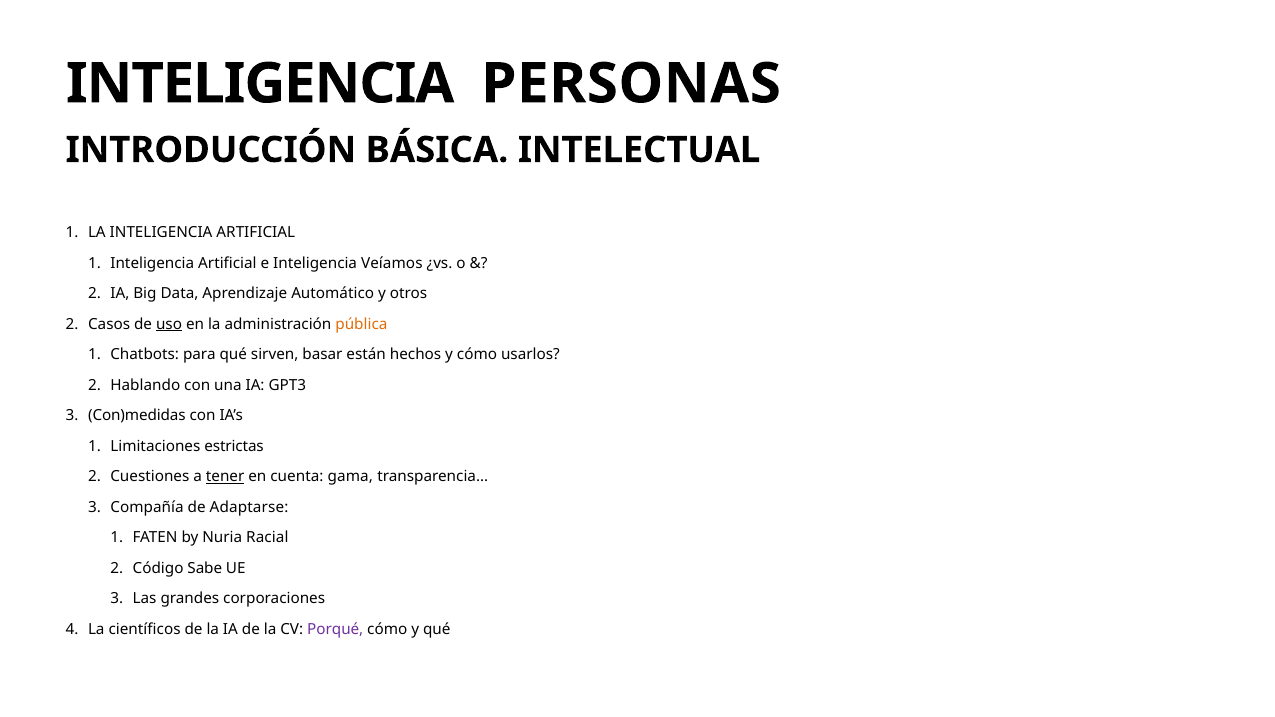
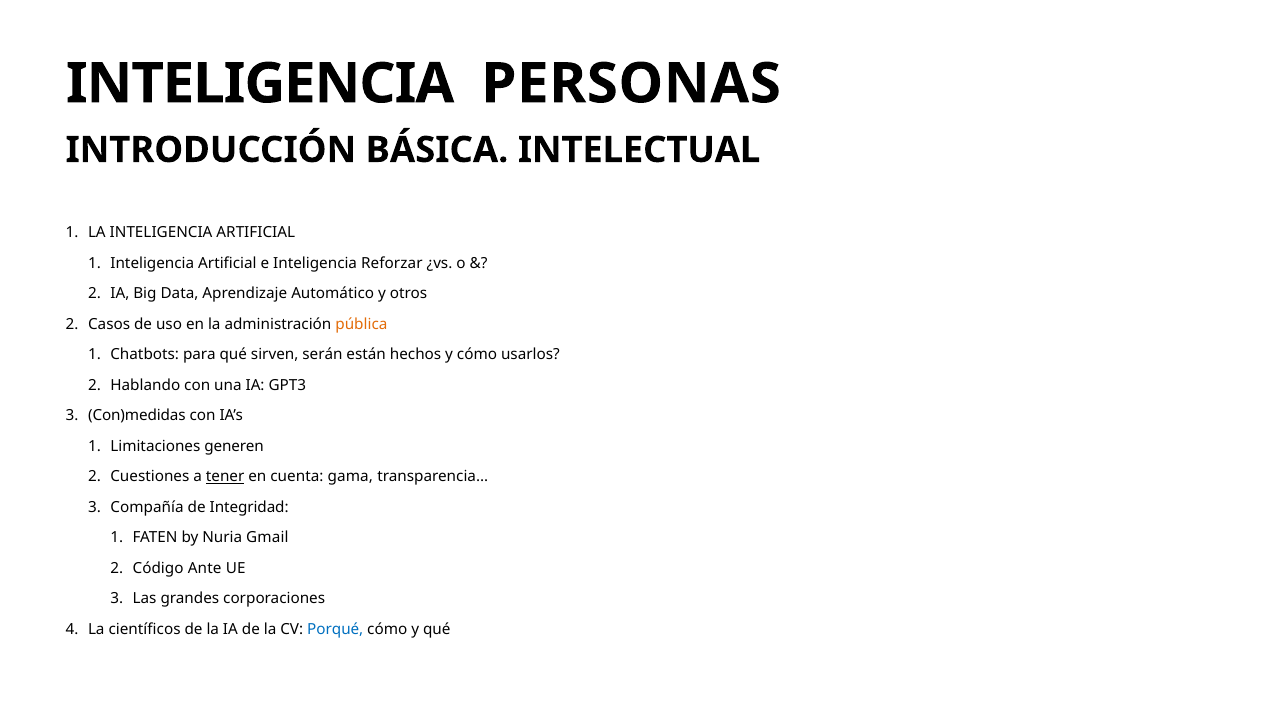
Veíamos: Veíamos -> Reforzar (392, 263)
uso underline: present -> none (169, 324)
basar: basar -> serán (322, 355)
estrictas: estrictas -> generen (234, 446)
Adaptarse: Adaptarse -> Integridad (249, 507)
Racial: Racial -> Gmail (267, 538)
Sabe: Sabe -> Ante (205, 568)
Porqué colour: purple -> blue (335, 629)
